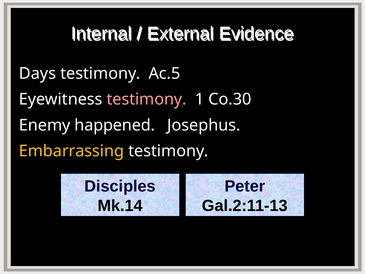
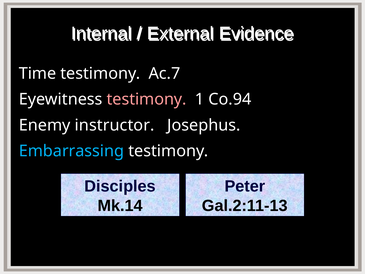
Days: Days -> Time (38, 74)
Ac.5: Ac.5 -> Ac.7 (164, 74)
Co.30: Co.30 -> Co.94 (230, 99)
happened: happened -> instructor (115, 125)
Embarrassing colour: yellow -> light blue (71, 151)
